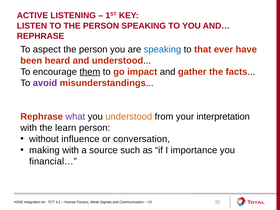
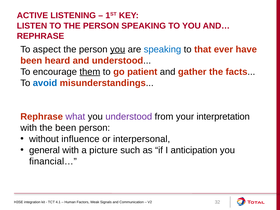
you underline: none -> present (118, 49)
impact: impact -> patient (142, 72)
avoid colour: purple -> blue (45, 83)
understood colour: orange -> purple (129, 117)
the learn: learn -> been (66, 128)
conversation: conversation -> interpersonal (142, 139)
making: making -> general (44, 150)
source: source -> picture (103, 150)
importance: importance -> anticipation (194, 150)
